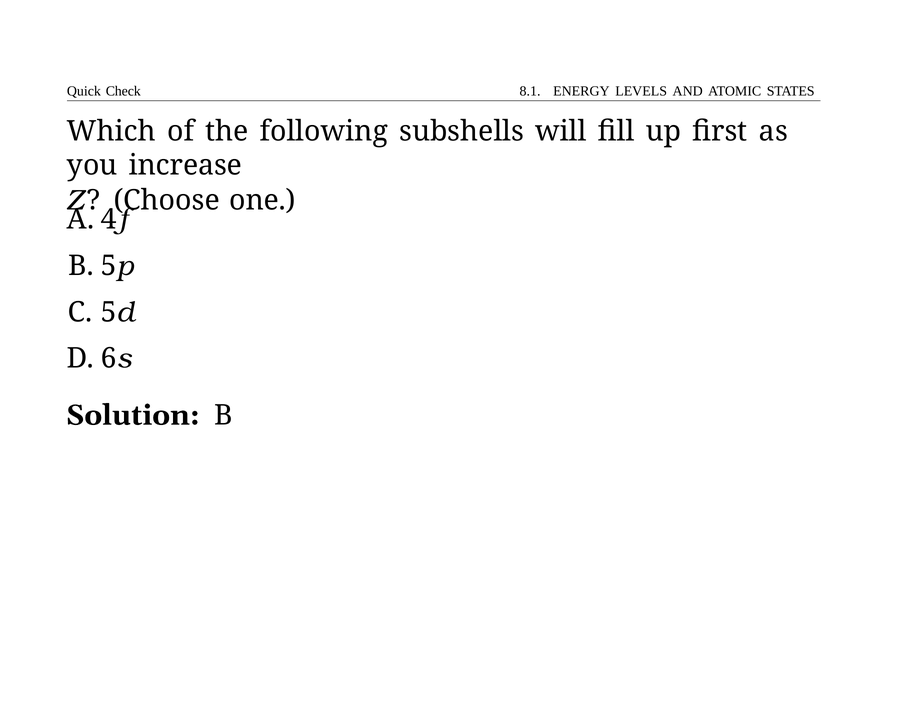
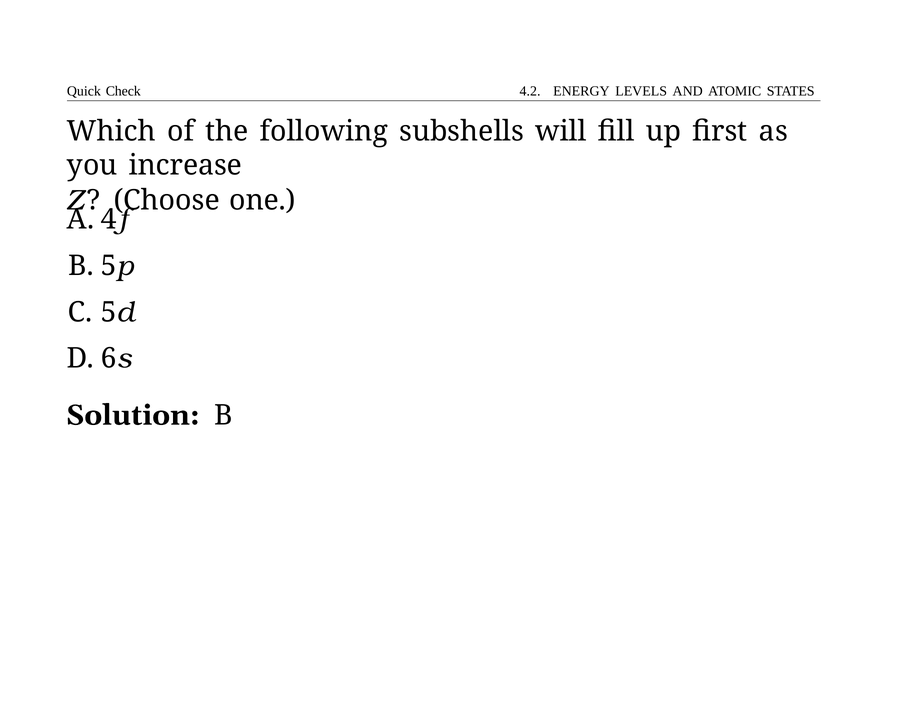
8.1: 8.1 -> 4.2 (530, 91)
